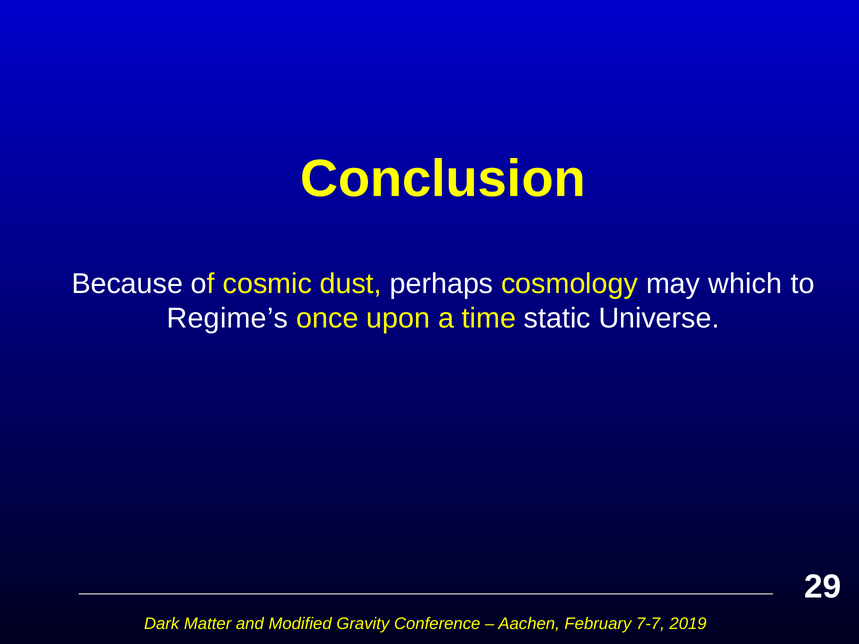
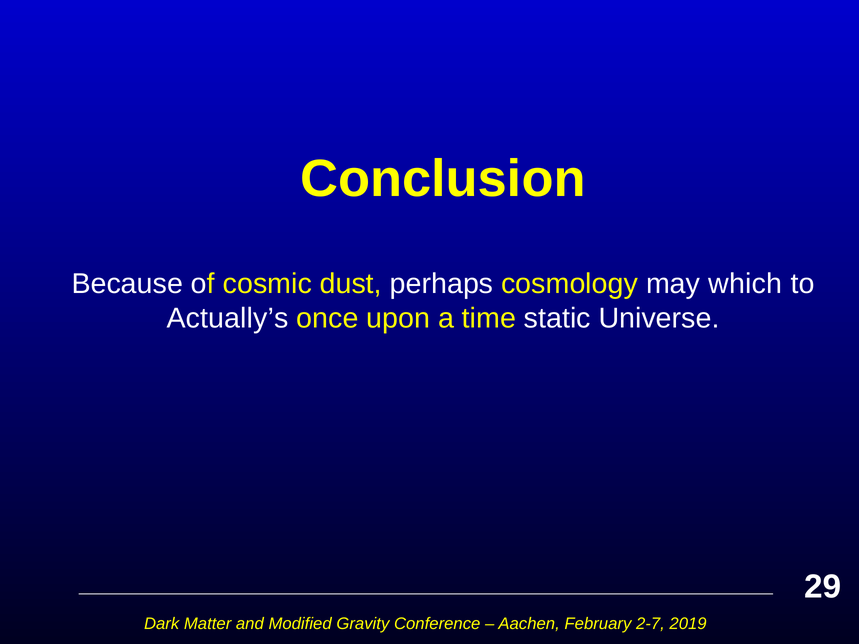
Regime’s: Regime’s -> Actually’s (227, 318)
7-7: 7-7 -> 2-7 (650, 624)
